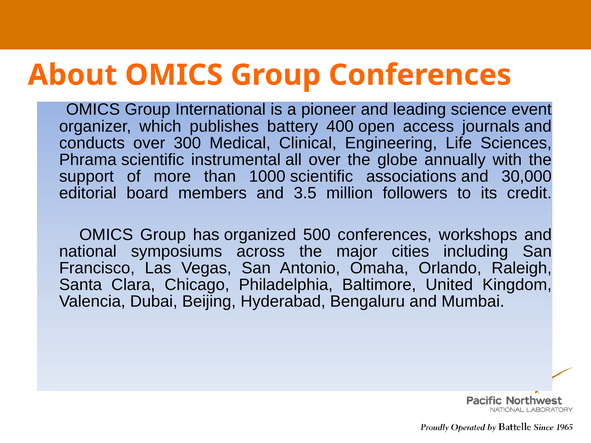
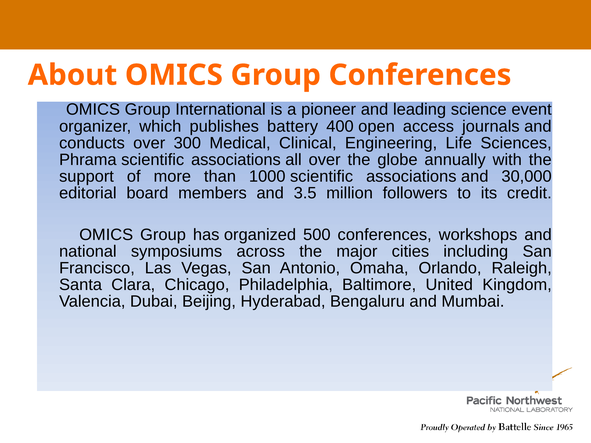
Phrama scientific instrumental: instrumental -> associations (236, 160)
